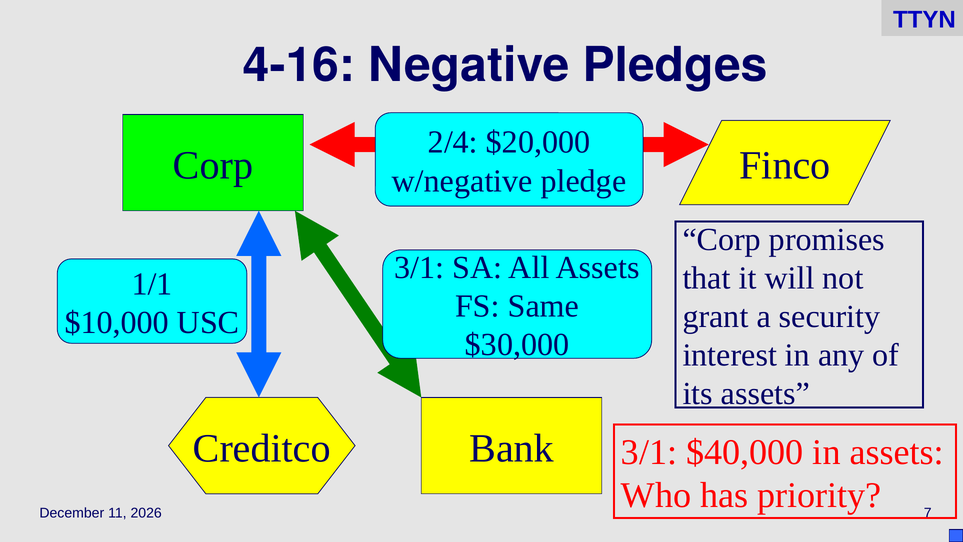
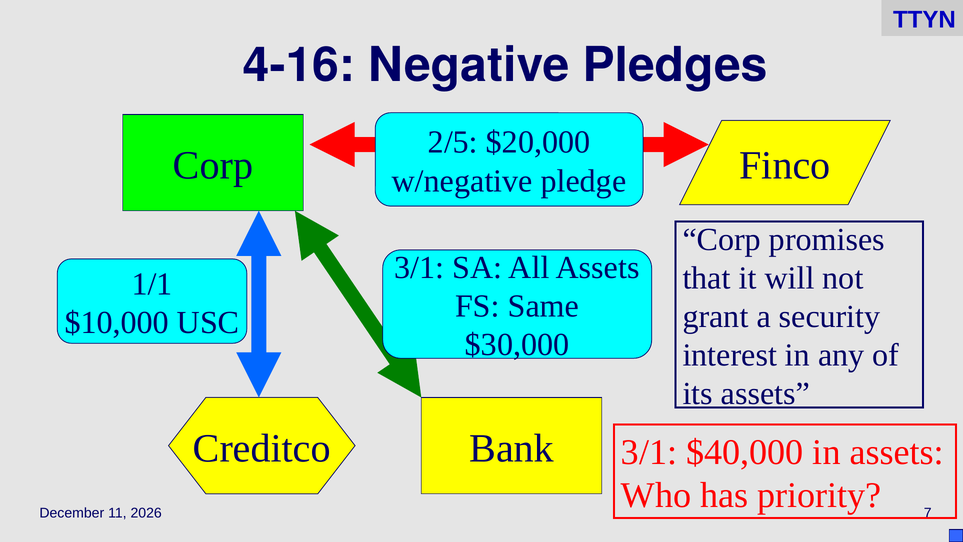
2/4: 2/4 -> 2/5 (453, 142)
